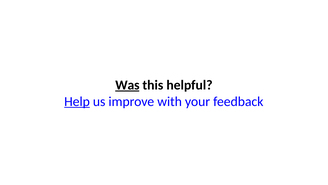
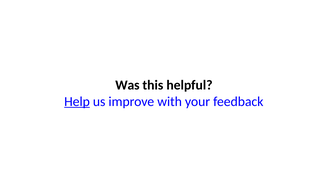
Was underline: present -> none (127, 85)
